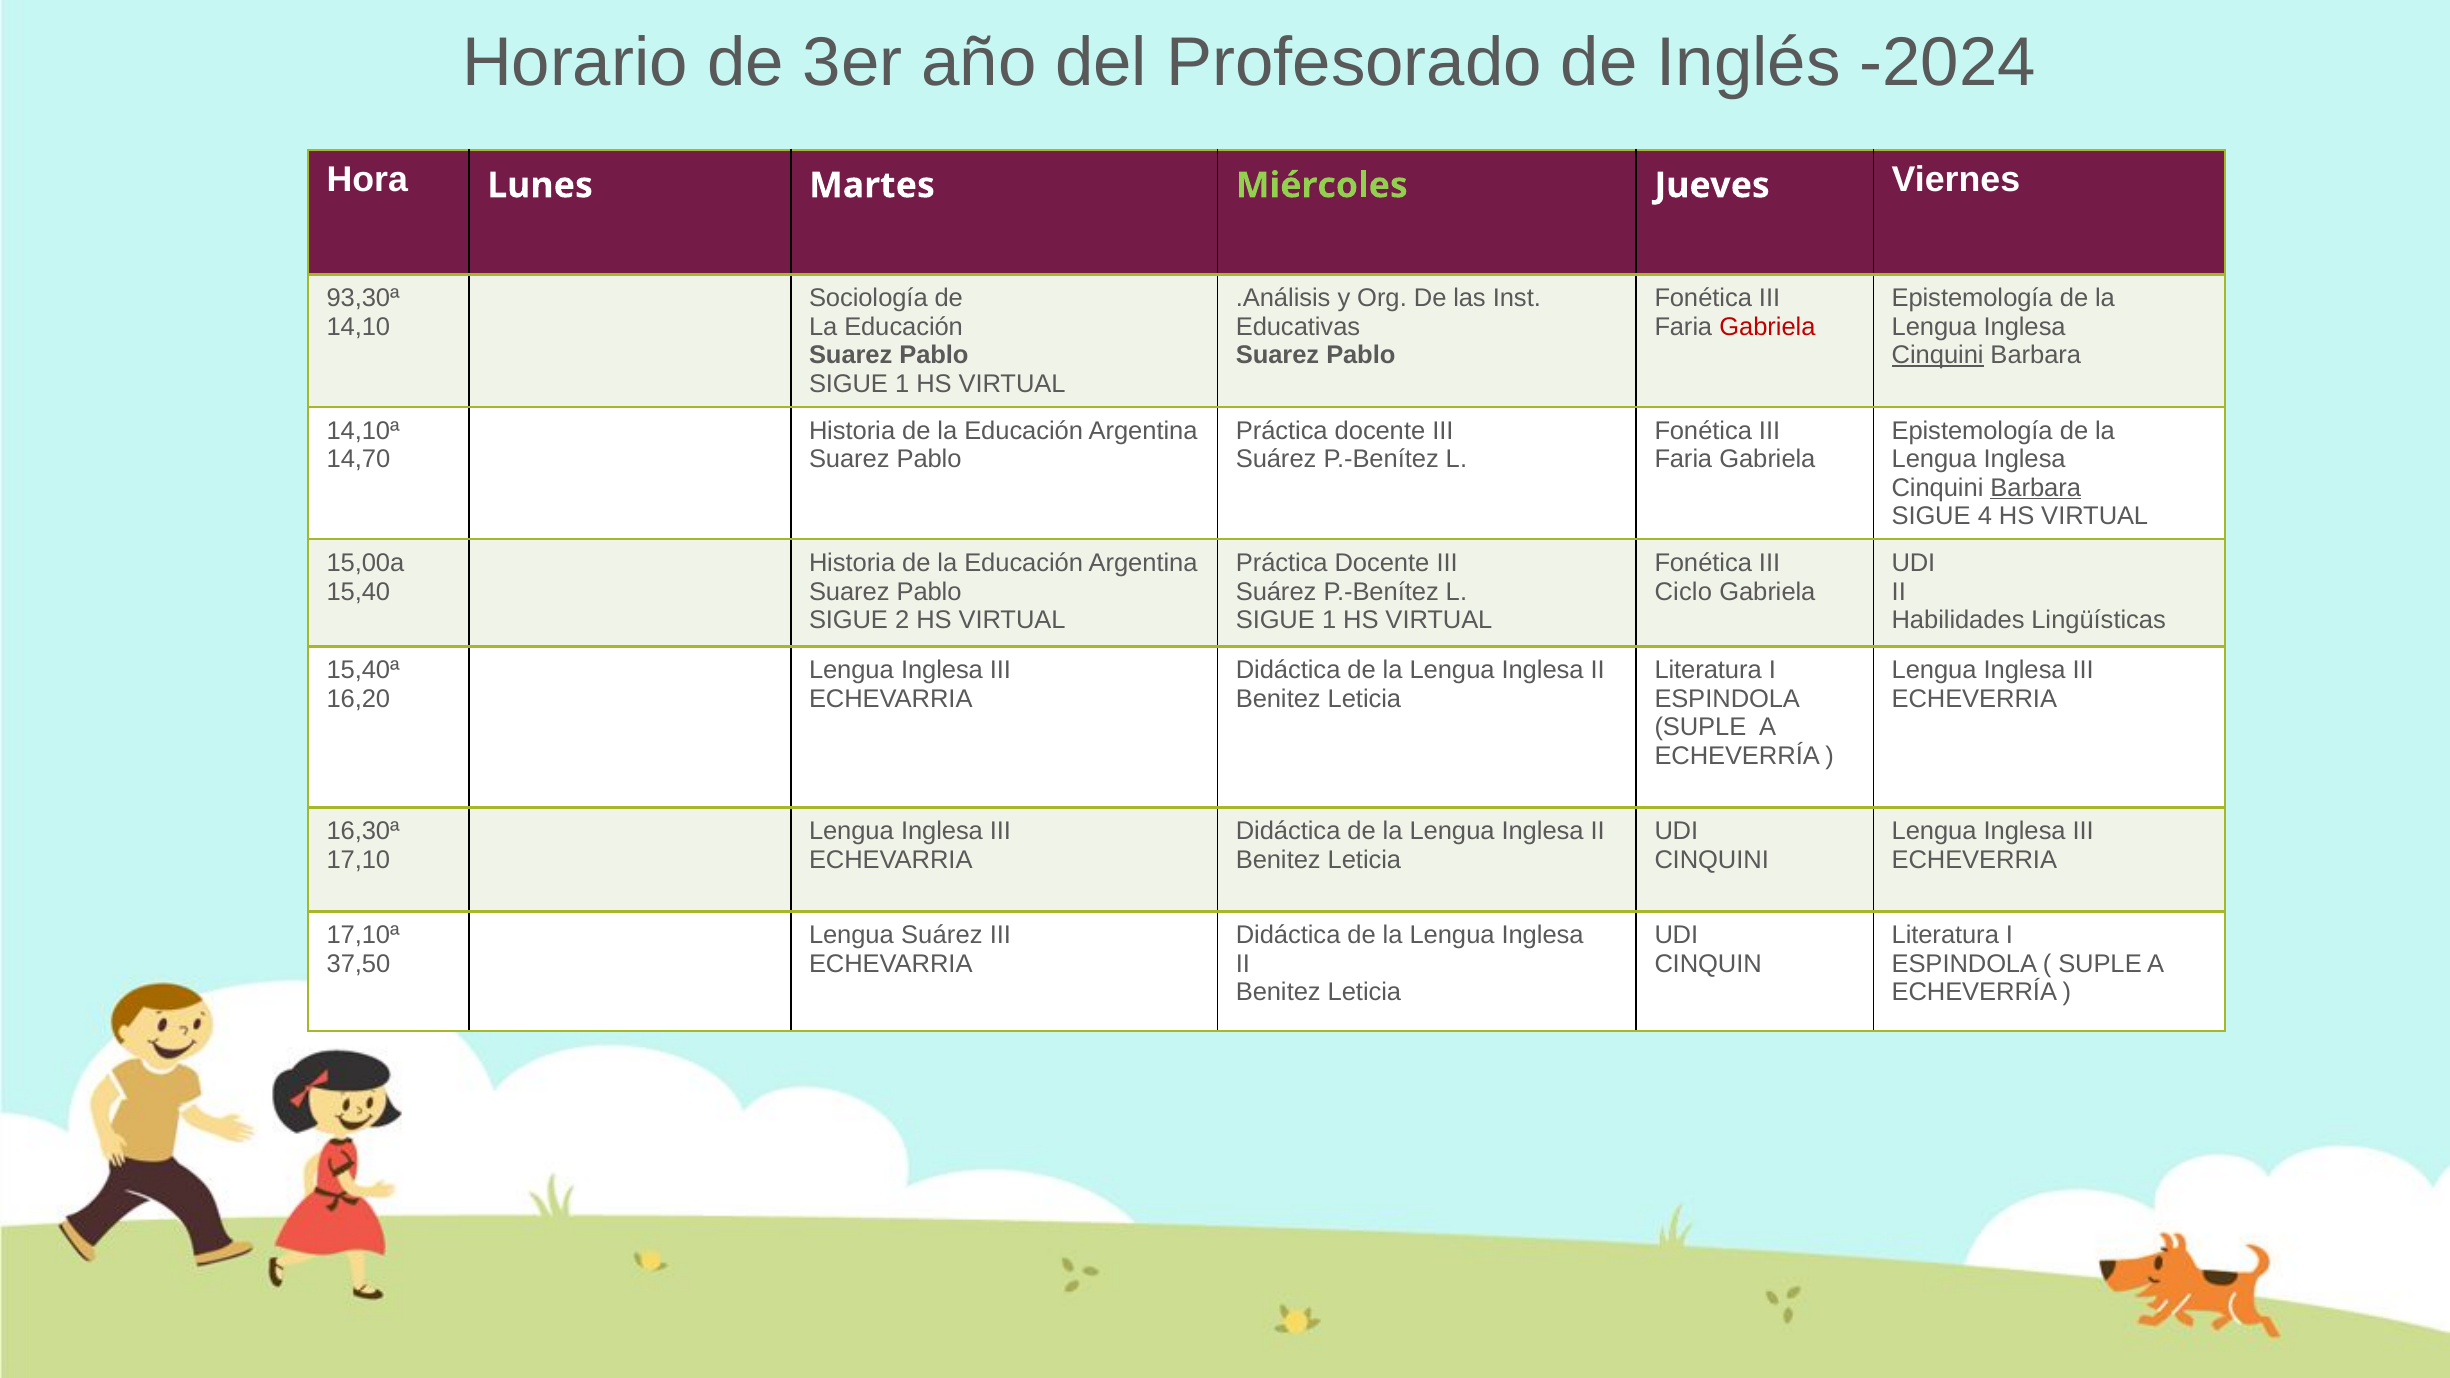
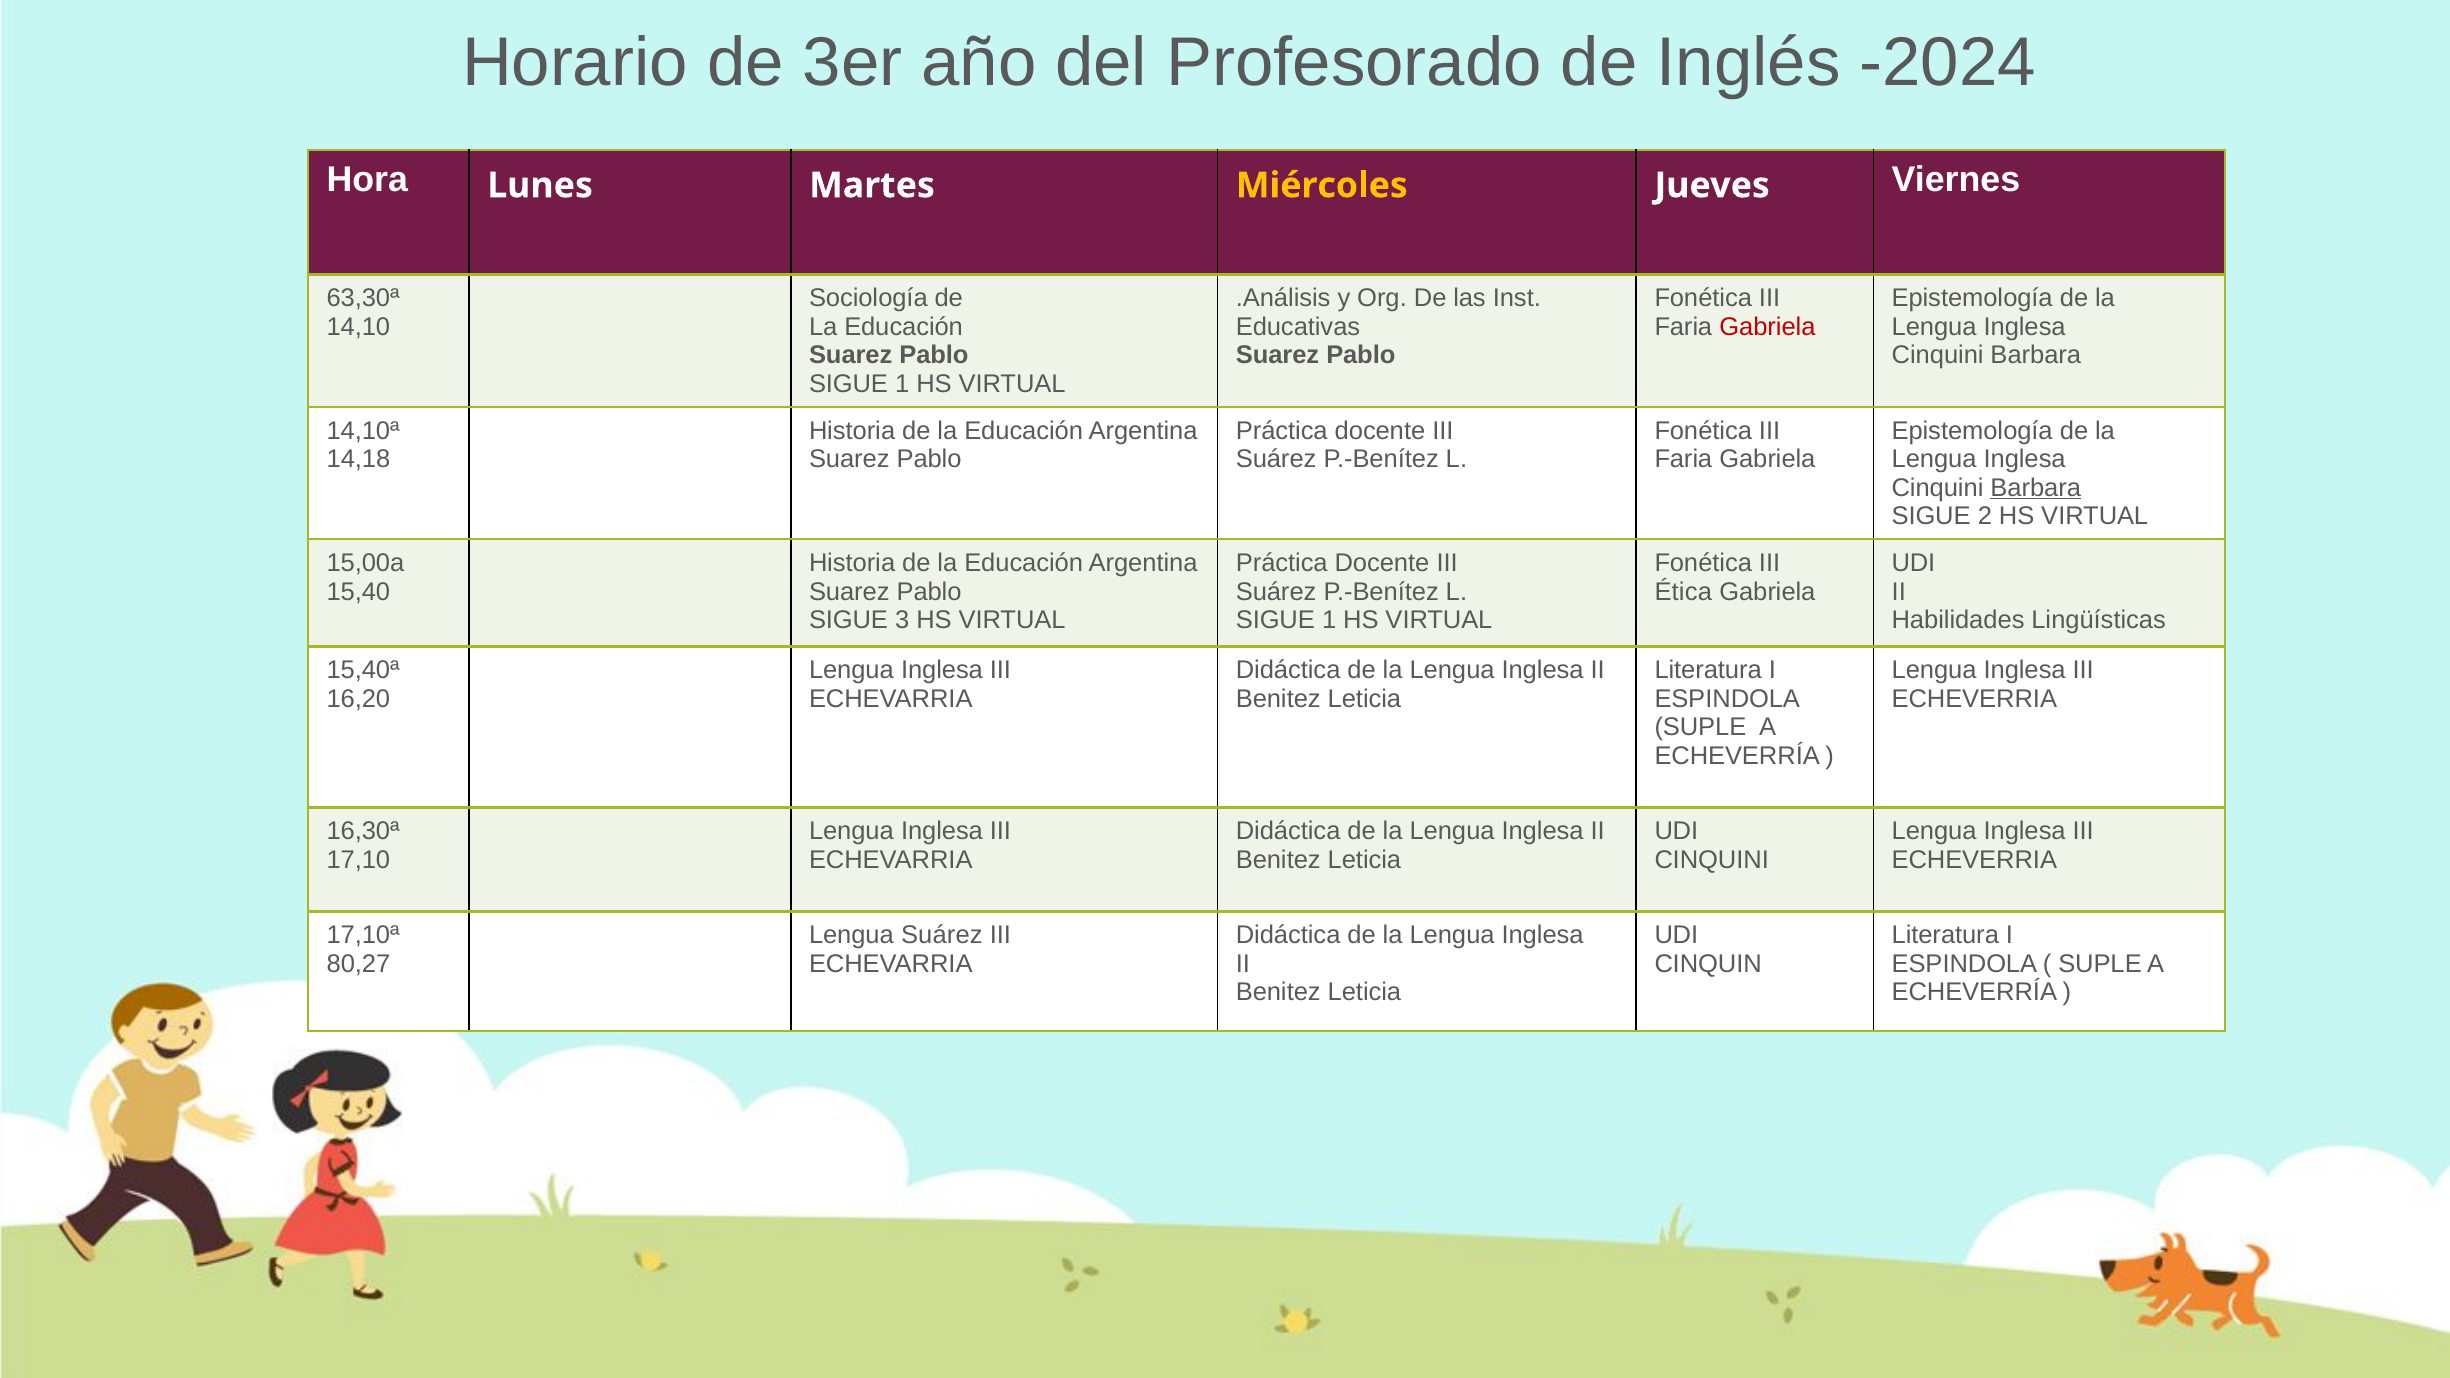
Miércoles colour: light green -> yellow (1322, 185)
93,30ª: 93,30ª -> 63,30ª (363, 298)
Cinquini underline: present -> none (1938, 355)
14,70: 14,70 -> 14,18 (358, 459)
4: 4 -> 2 (1985, 516)
Ciclo: Ciclo -> Ética (1683, 592)
2: 2 -> 3 (902, 620)
37,50: 37,50 -> 80,27 (358, 964)
